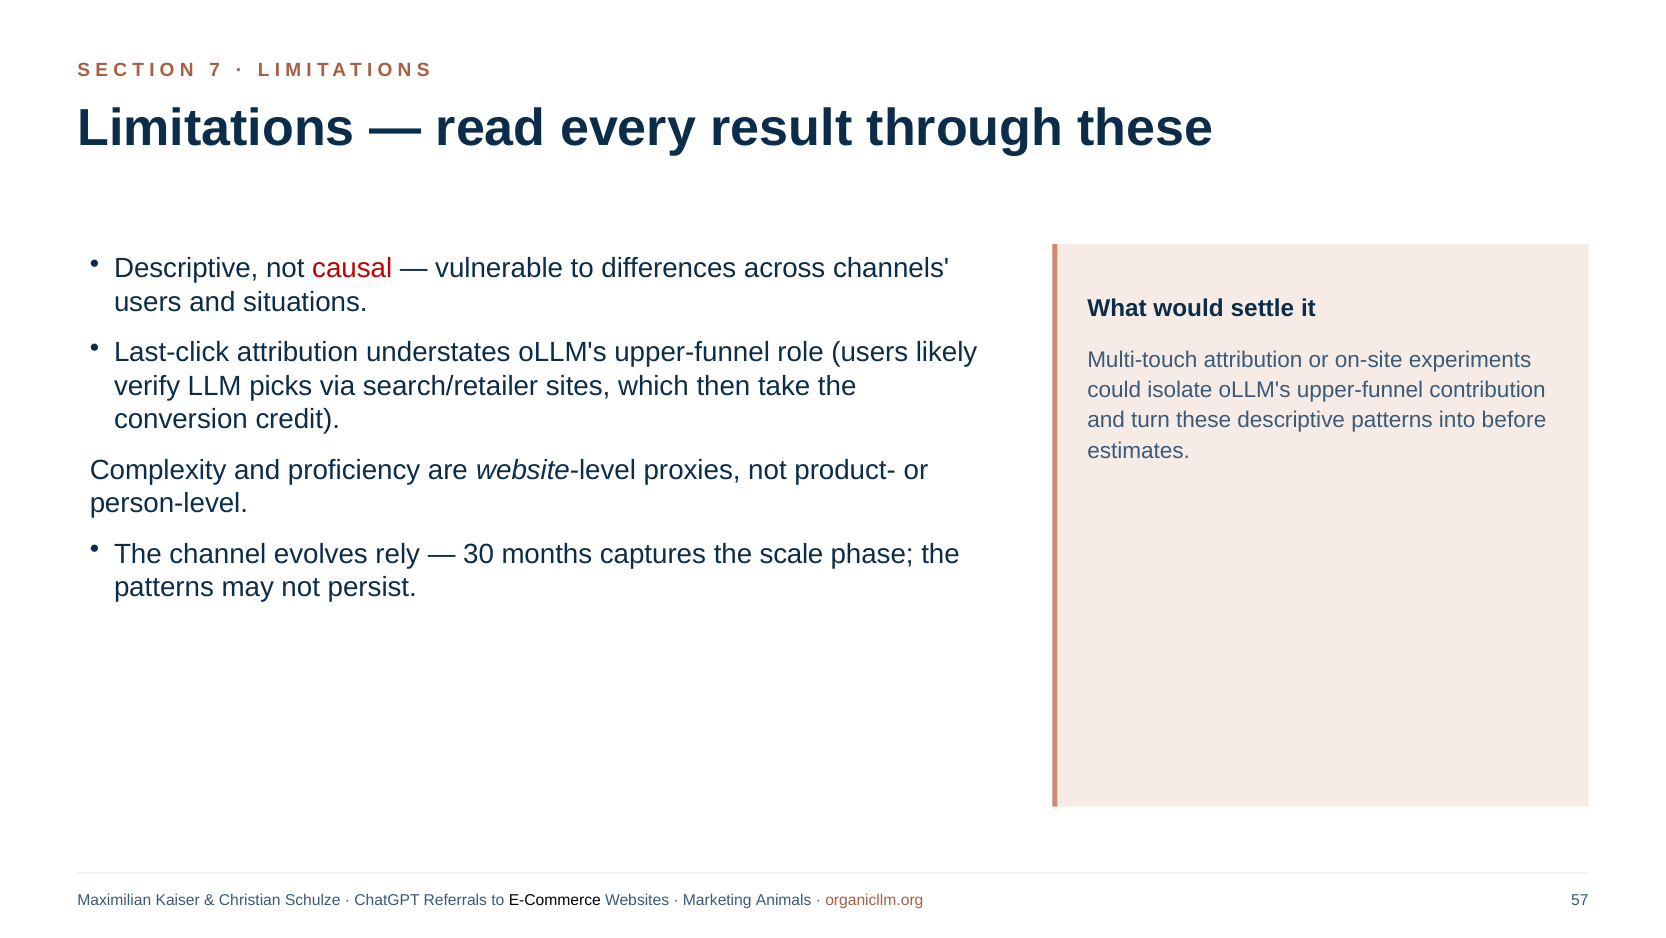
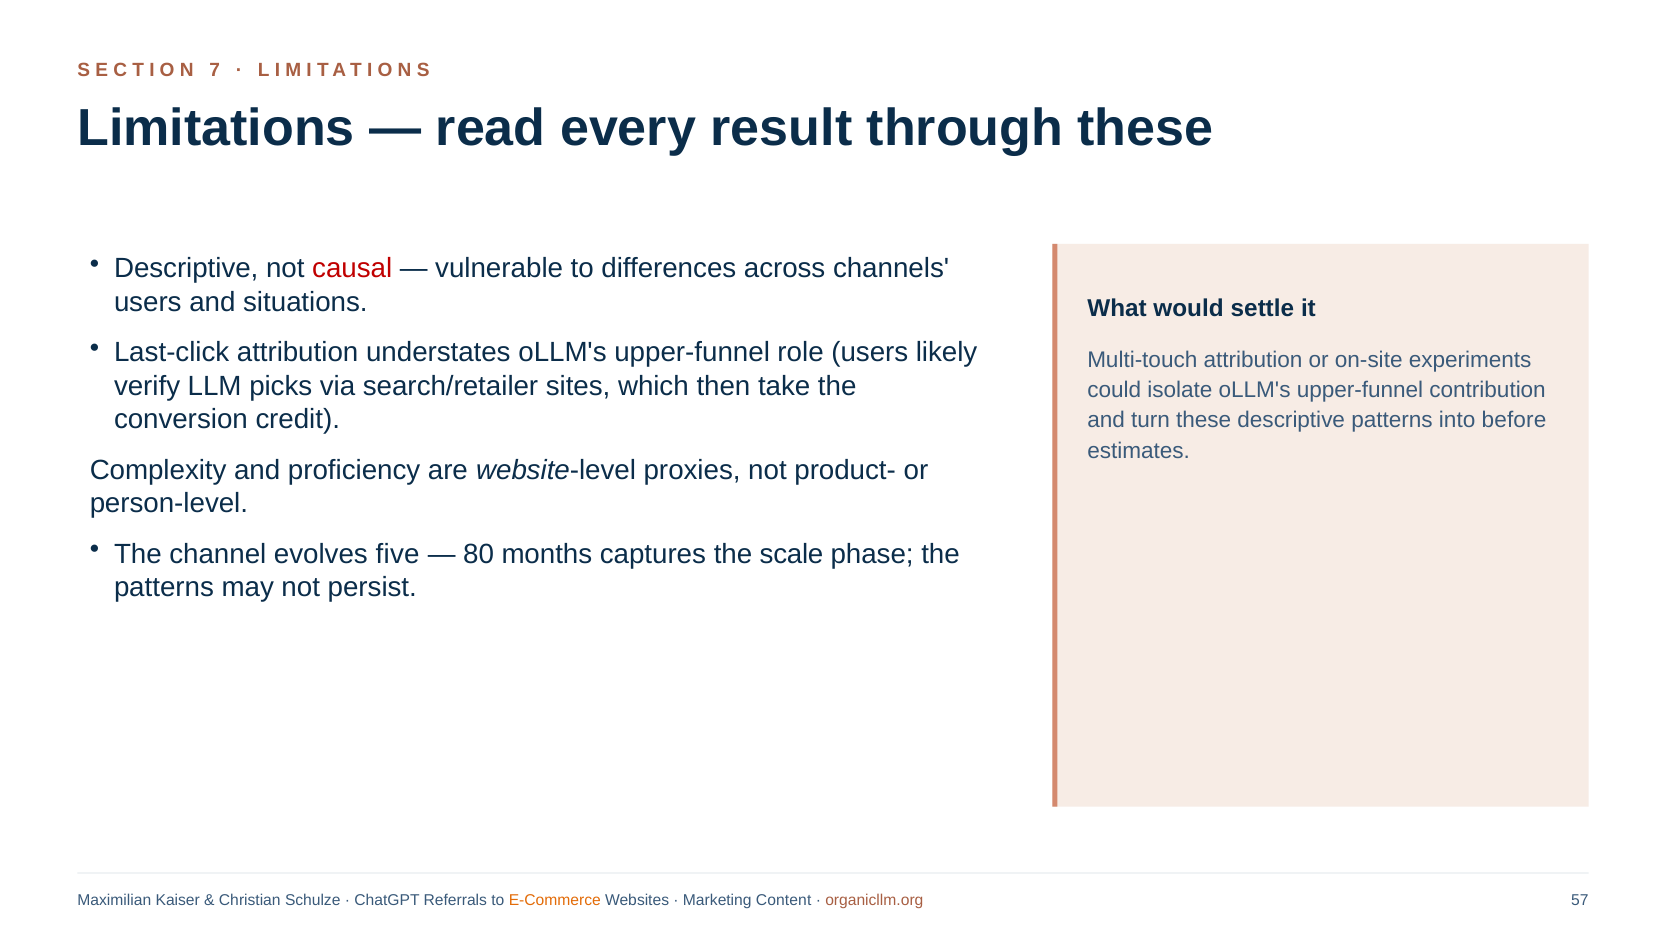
rely: rely -> five (398, 554)
30: 30 -> 80 (479, 554)
E-Commerce colour: black -> orange (555, 900)
Animals: Animals -> Content (784, 900)
